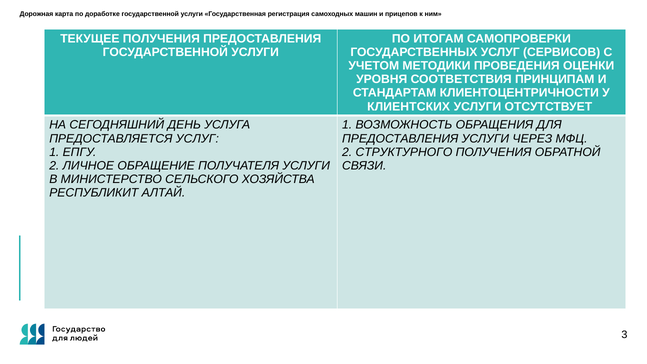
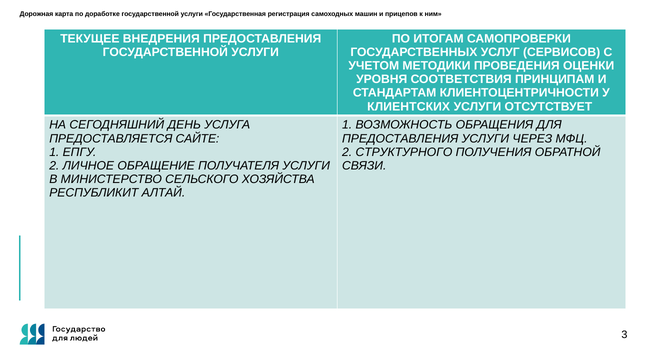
ТЕКУЩЕЕ ПОЛУЧЕНИЯ: ПОЛУЧЕНИЯ -> ВНЕДРЕНИЯ (161, 39)
ПРЕДОСТАВЛЯЕТСЯ УСЛУГ: УСЛУГ -> САЙТЕ (197, 139)
